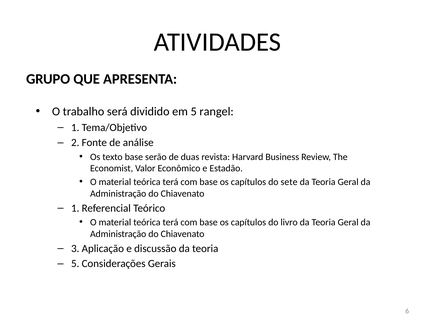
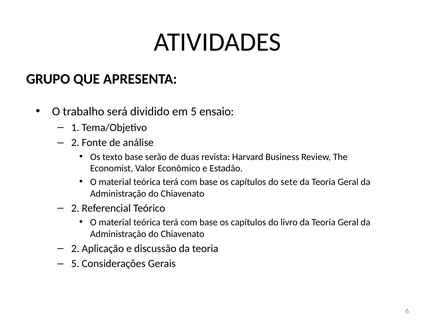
rangel: rangel -> ensaio (217, 112)
1: 1 -> 2 (75, 208)
3: 3 -> 2 (75, 249)
